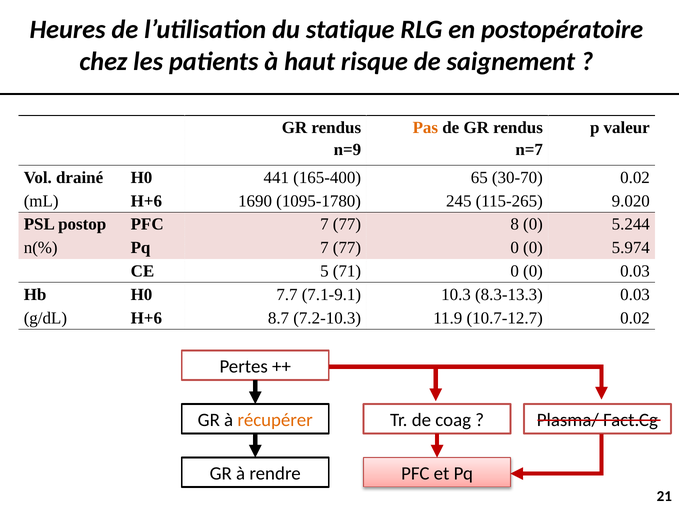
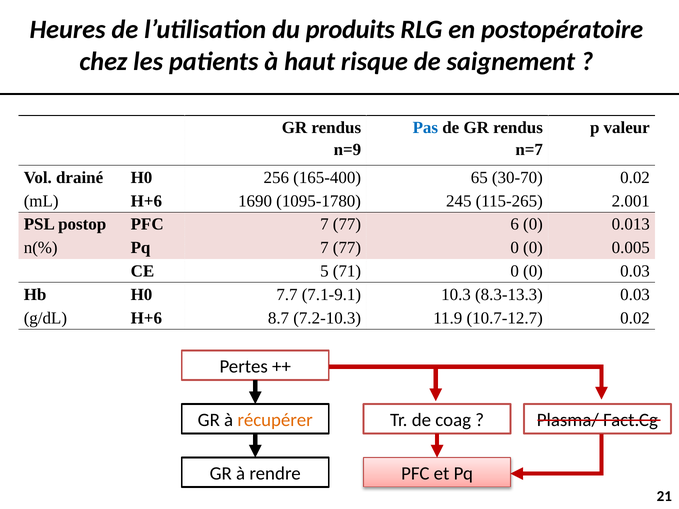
statique: statique -> produits (350, 30)
Pas colour: orange -> blue (425, 128)
441: 441 -> 256 (276, 178)
9.020: 9.020 -> 2.001 (631, 201)
8: 8 -> 6 (515, 224)
5.244: 5.244 -> 0.013 (631, 224)
5.974: 5.974 -> 0.005 (631, 248)
